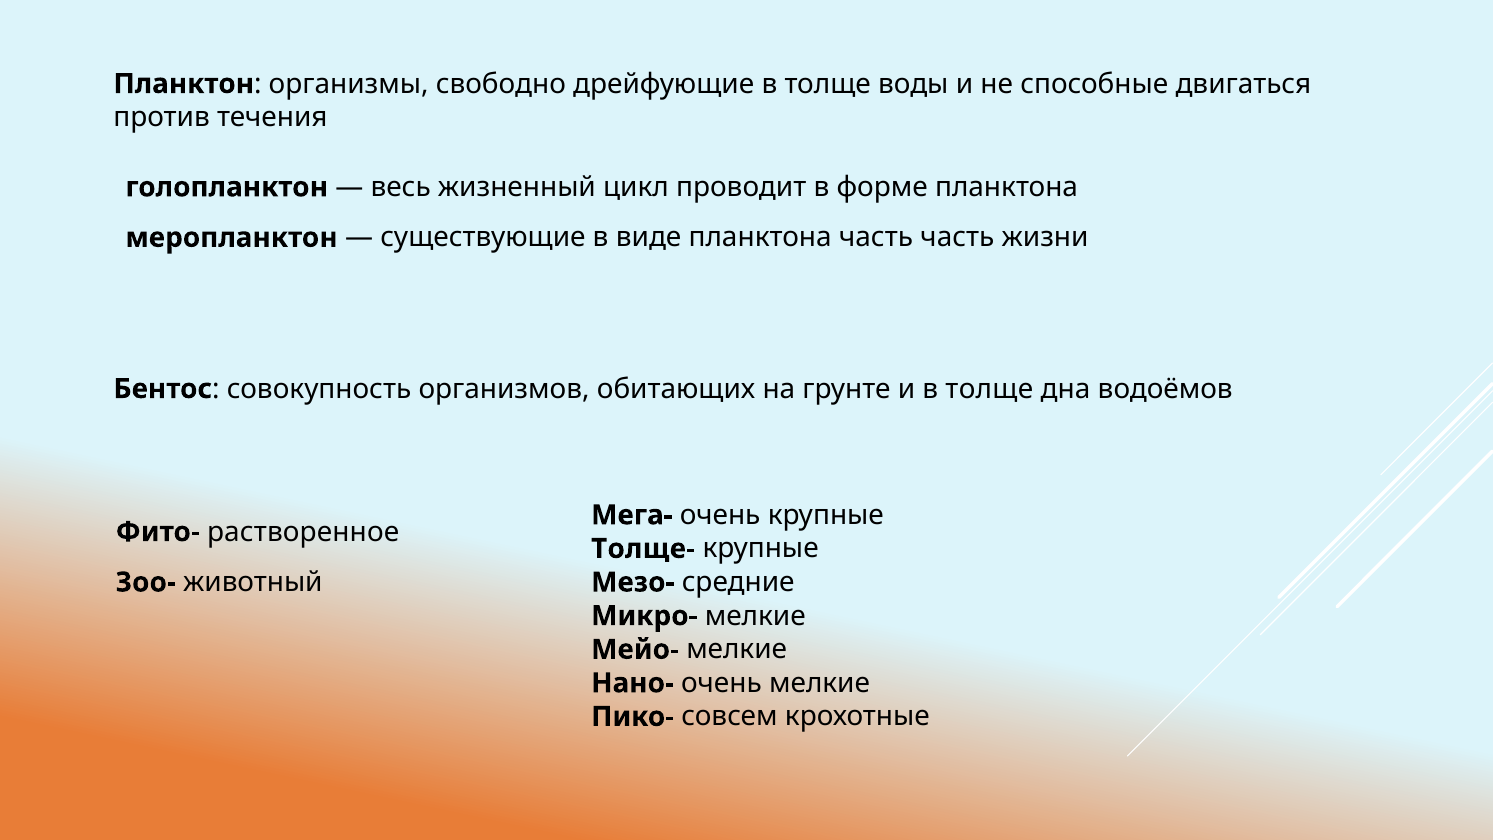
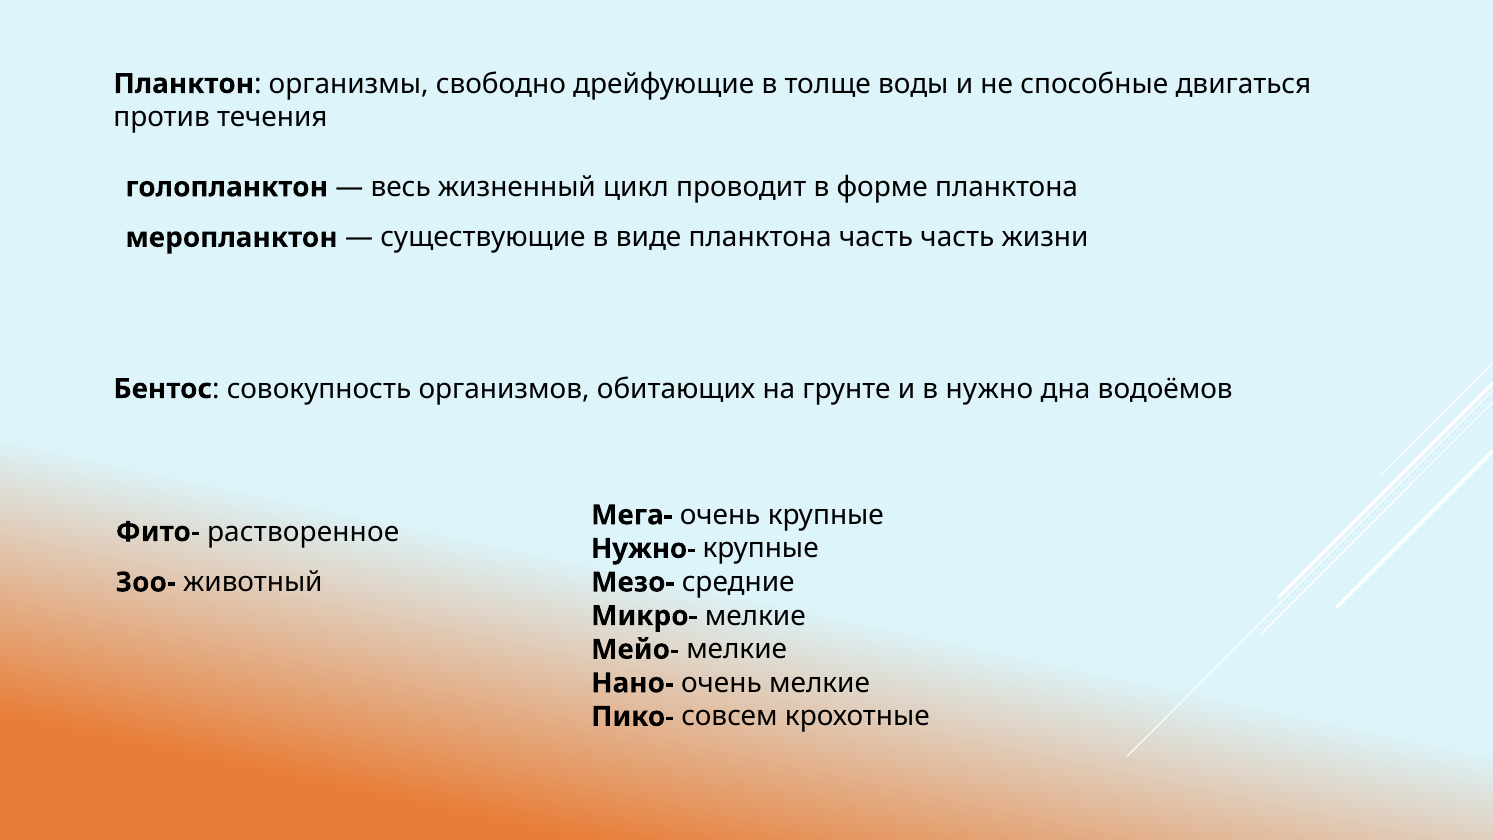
и в толще: толще -> нужно (989, 389)
Толще-: Толще- -> Нужно- (643, 549)
